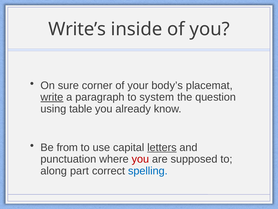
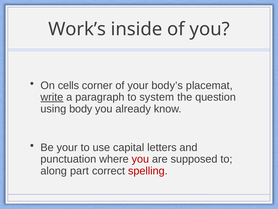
Write’s: Write’s -> Work’s (77, 29)
sure: sure -> cells (68, 85)
table: table -> body (81, 109)
Be from: from -> your (67, 147)
letters underline: present -> none (162, 147)
spelling colour: blue -> red (148, 170)
